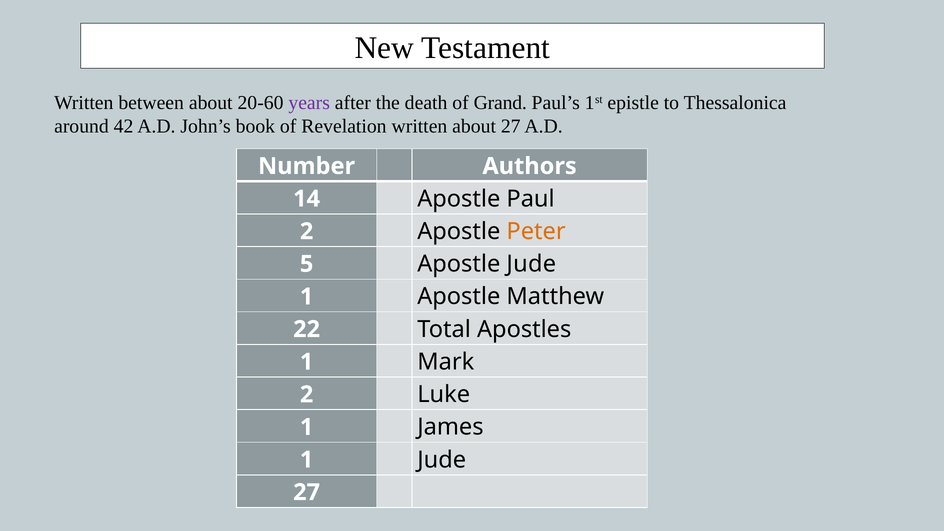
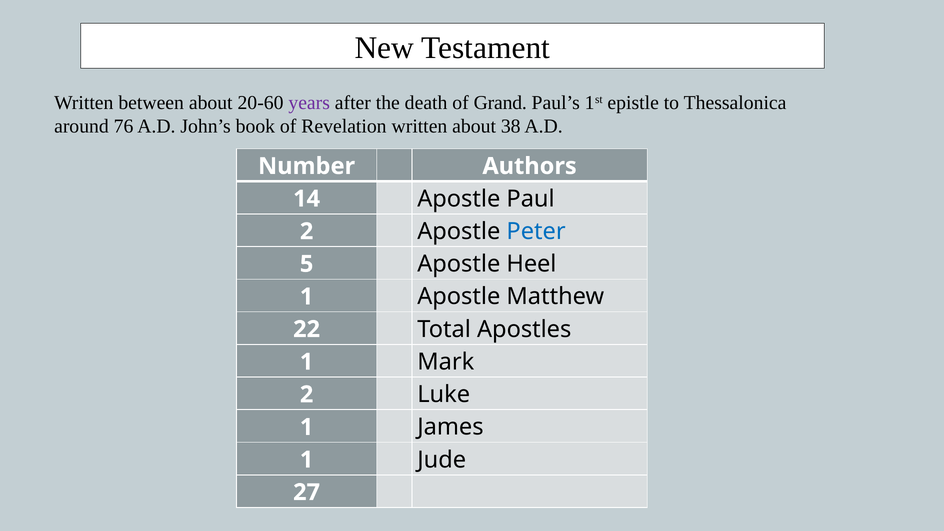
42: 42 -> 76 (124, 126)
about 27: 27 -> 38 (511, 126)
Peter colour: orange -> blue (536, 231)
Apostle Jude: Jude -> Heel (531, 264)
